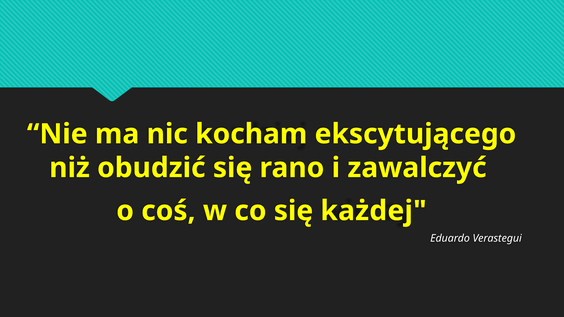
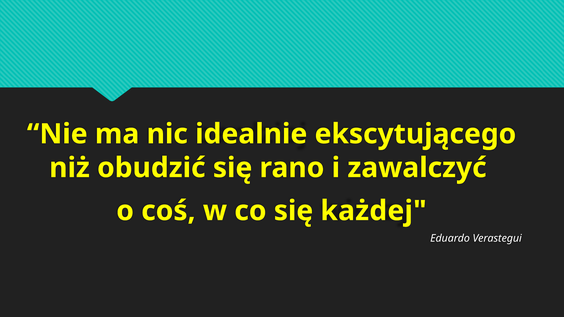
kocham: kocham -> idealnie (251, 134)
